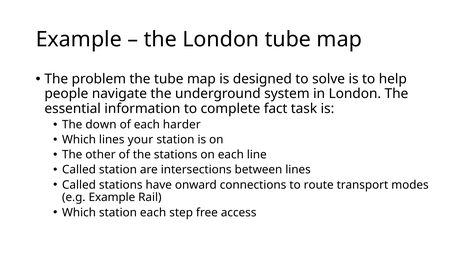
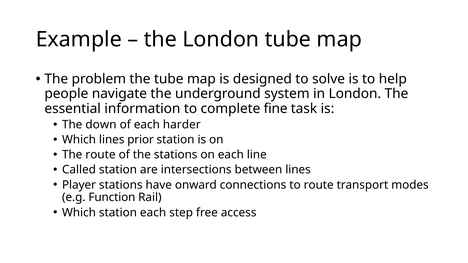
fact: fact -> fine (276, 109)
your: your -> prior (141, 140)
The other: other -> route (100, 155)
Called: Called -> Player (79, 185)
e.g Example: Example -> Function (112, 198)
